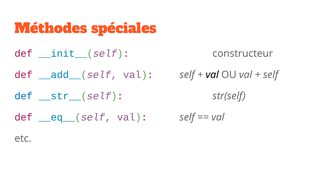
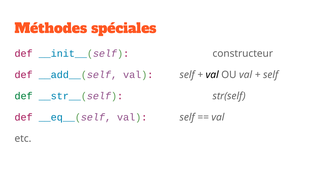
def colour: blue -> green (24, 96)
